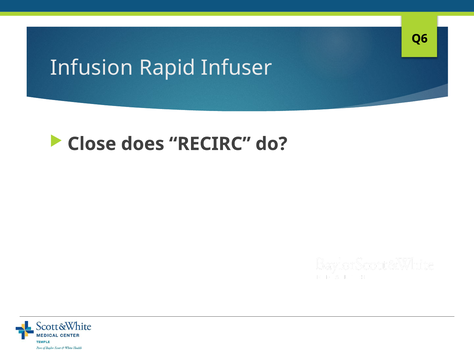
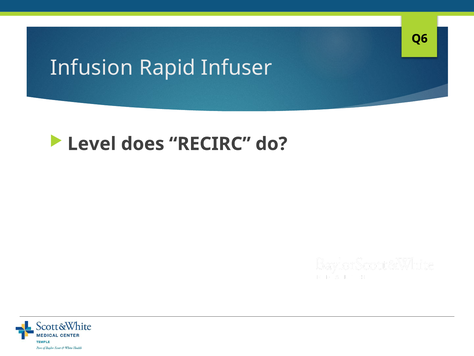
Close: Close -> Level (92, 144)
